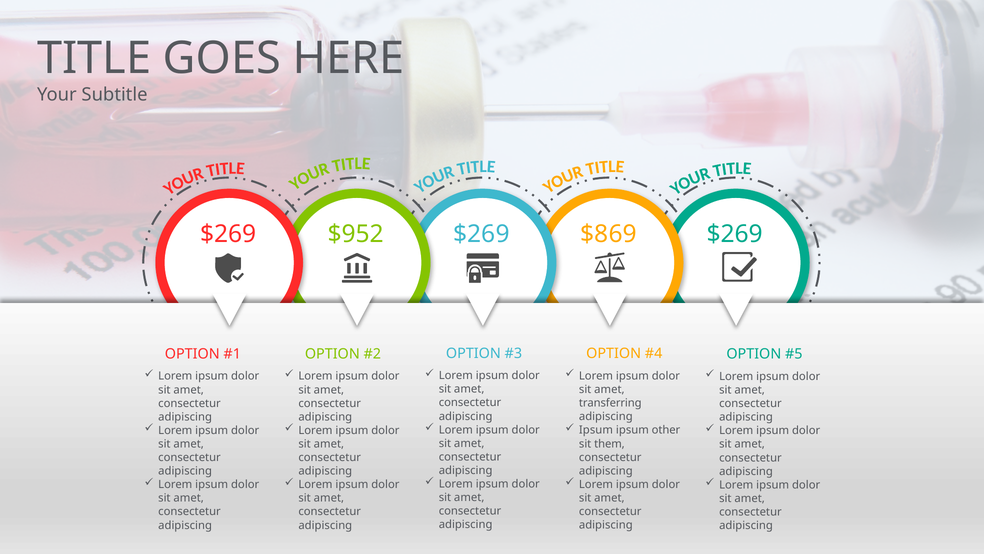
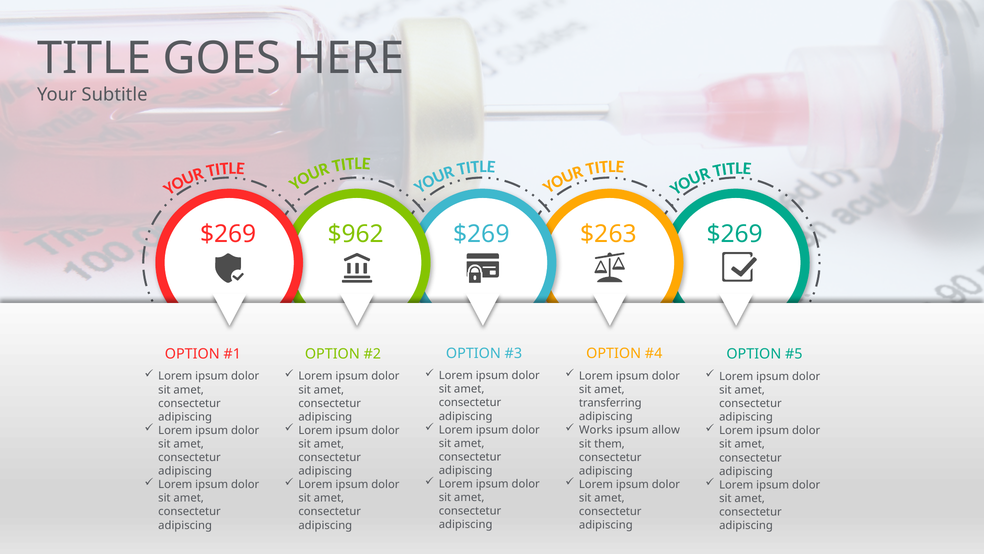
$952: $952 -> $962 (356, 234)
$869: $869 -> $263 (609, 234)
Ipsum: Ipsum -> Works (596, 430)
other: other -> allow (666, 430)
